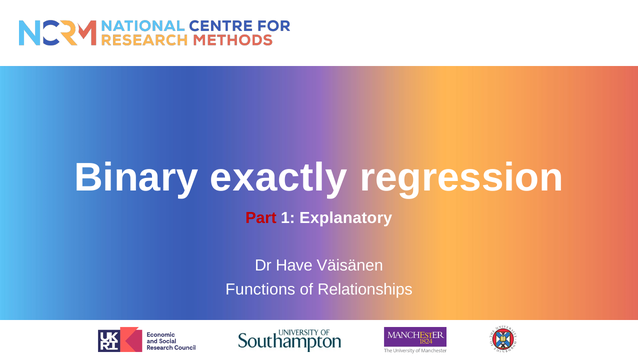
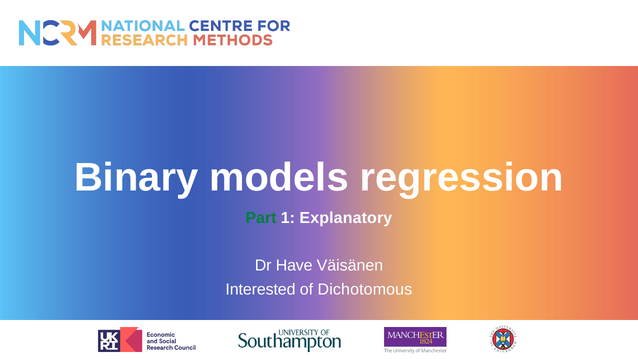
exactly: exactly -> models (279, 178)
Part colour: red -> green (261, 218)
Functions: Functions -> Interested (261, 289)
Relationships: Relationships -> Dichotomous (365, 289)
